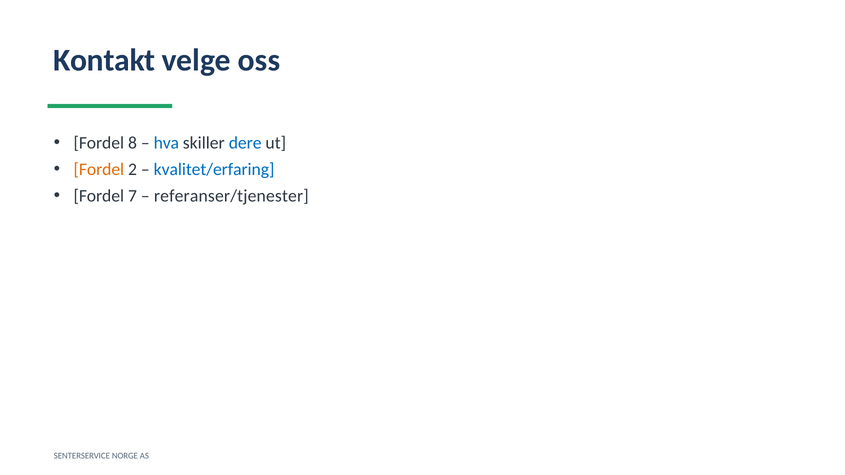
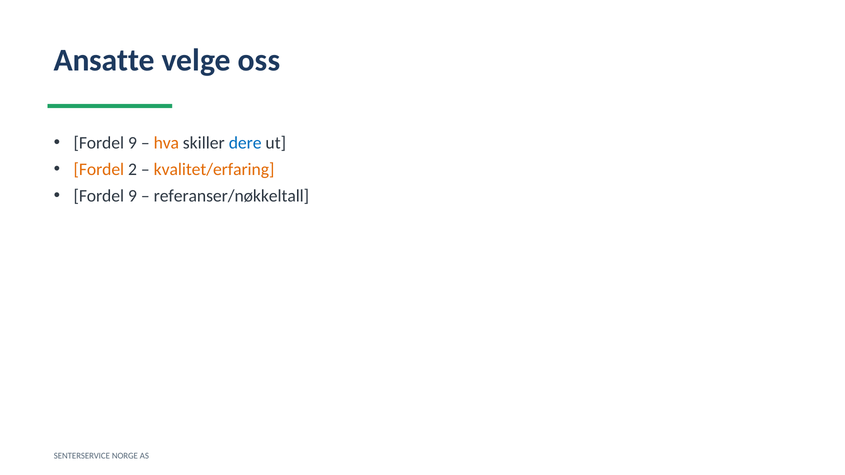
Kontakt: Kontakt -> Ansatte (104, 60)
8: 8 -> 9 (133, 143)
hva colour: blue -> orange (166, 143)
kvalitet/erfaring colour: blue -> orange (214, 170)
7: 7 -> 9 (133, 196)
referanser/tjenester: referanser/tjenester -> referanser/nøkkeltall (231, 196)
